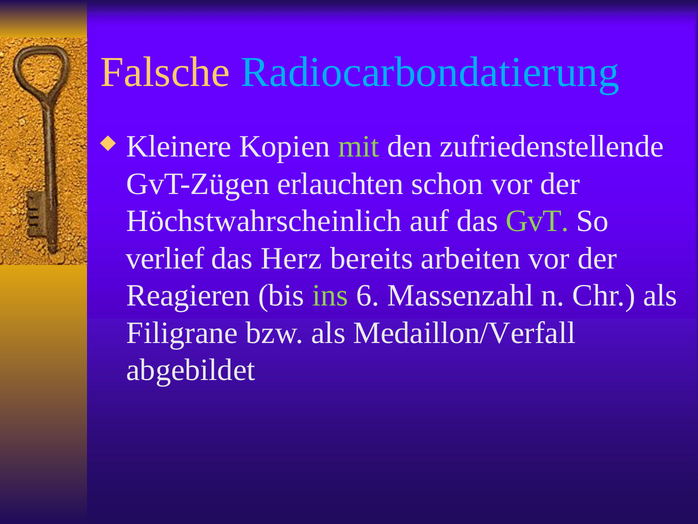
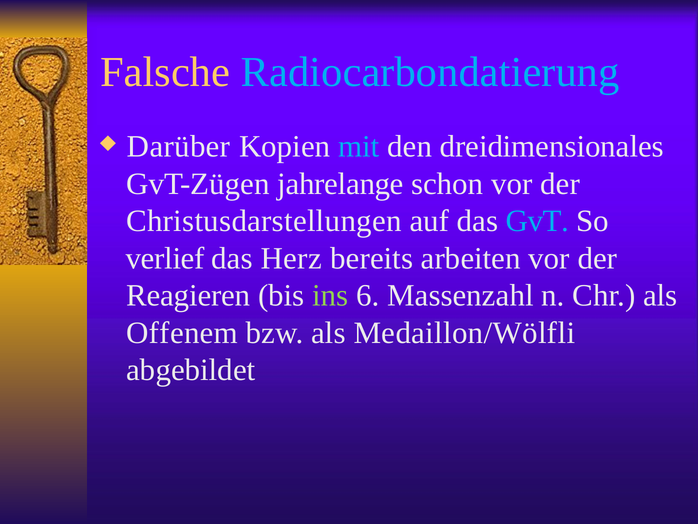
Kleinere: Kleinere -> Darüber (179, 146)
mit colour: light green -> light blue (359, 146)
zufriedenstellende: zufriedenstellende -> dreidimensionales (552, 146)
erlauchten: erlauchten -> jahrelange (341, 184)
Höchstwahrscheinlich: Höchstwahrscheinlich -> Christusdarstellungen (264, 221)
GvT colour: light green -> light blue (537, 221)
Filigrane: Filigrane -> Offenem (182, 333)
Medaillon/Verfall: Medaillon/Verfall -> Medaillon/Wölfli (464, 333)
